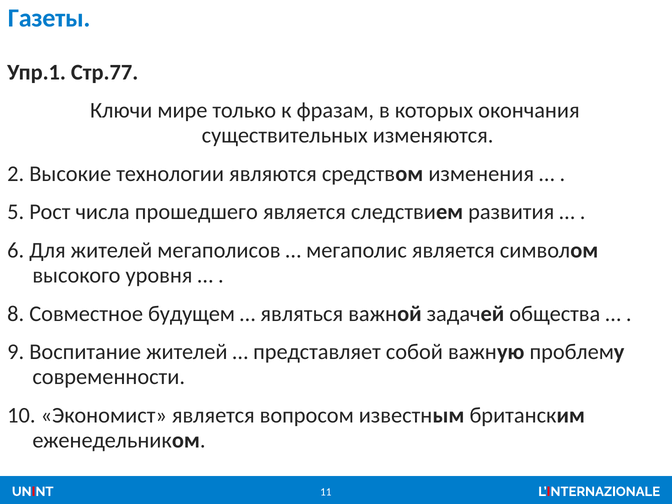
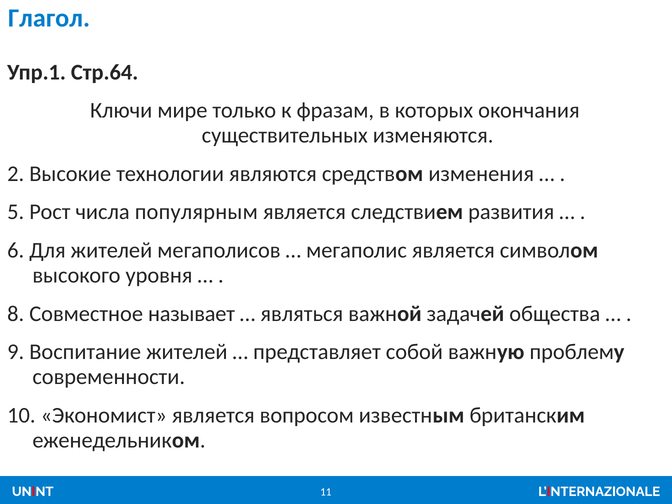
Газеты: Газеты -> Глагол (49, 18)
Стр.77: Стр.77 -> Стр.64 (105, 72)
прошедшего: прошедшего -> популярным (196, 212)
будущем: будущем -> называет (192, 314)
